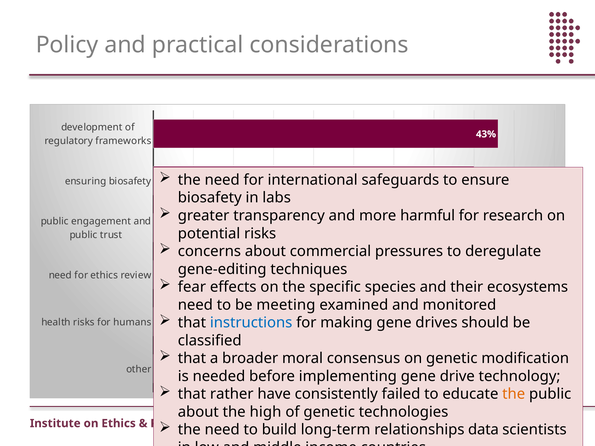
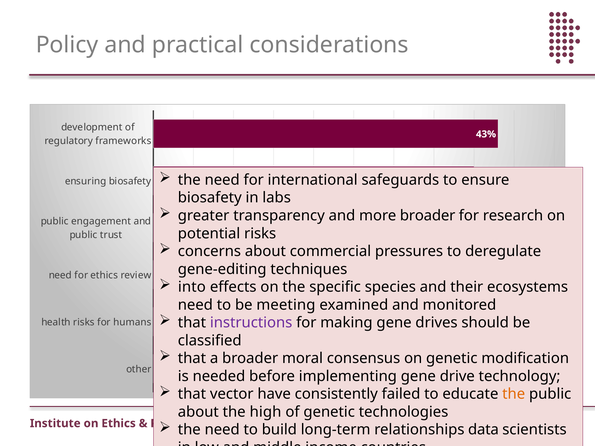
more harmful: harmful -> broader (428, 216)
fear: fear -> into (192, 287)
instructions colour: blue -> purple (251, 323)
rather: rather -> vector (232, 394)
